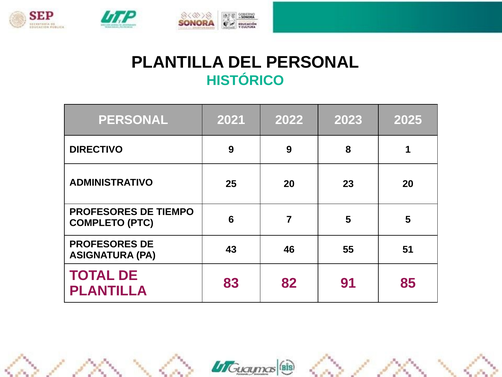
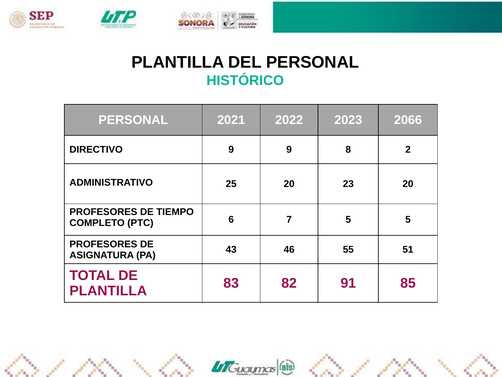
2025: 2025 -> 2066 (408, 120)
1: 1 -> 2 (408, 149)
